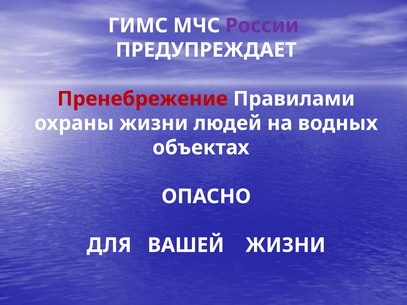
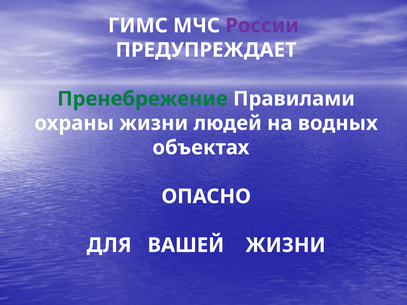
Пренебрежение colour: red -> green (143, 99)
